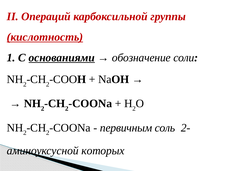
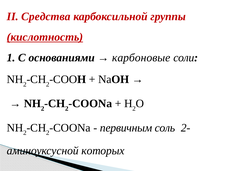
Операций: Операций -> Средства (46, 17)
основаниями underline: present -> none (62, 58)
обозначение: обозначение -> карбоновые (141, 58)
